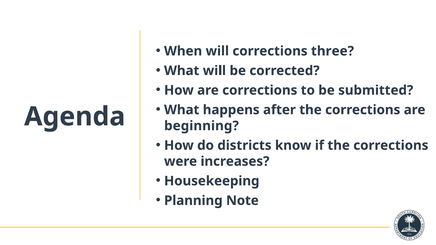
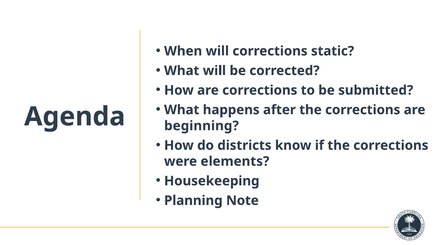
three: three -> static (333, 51)
increases: increases -> elements (235, 162)
